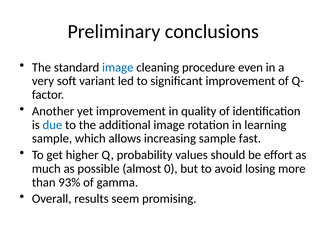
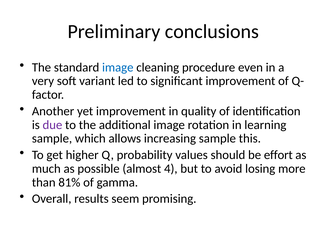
due colour: blue -> purple (52, 125)
fast: fast -> this (250, 139)
0: 0 -> 4 (171, 169)
93%: 93% -> 81% (69, 183)
